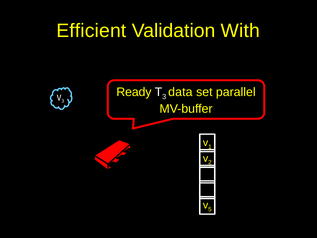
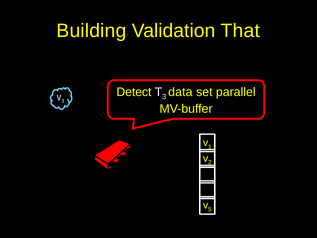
Efficient: Efficient -> Building (91, 31)
With: With -> That (240, 31)
Ready: Ready -> Detect (134, 92)
